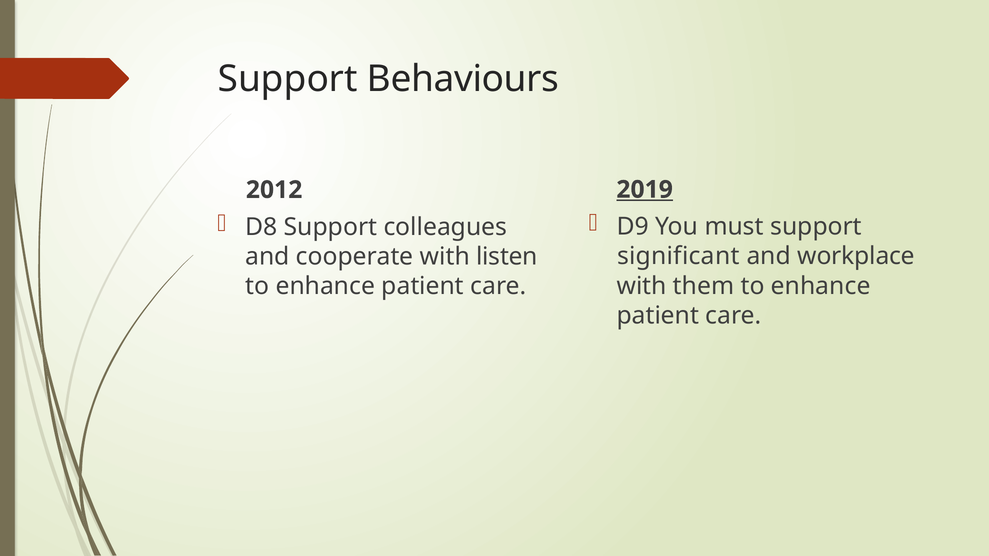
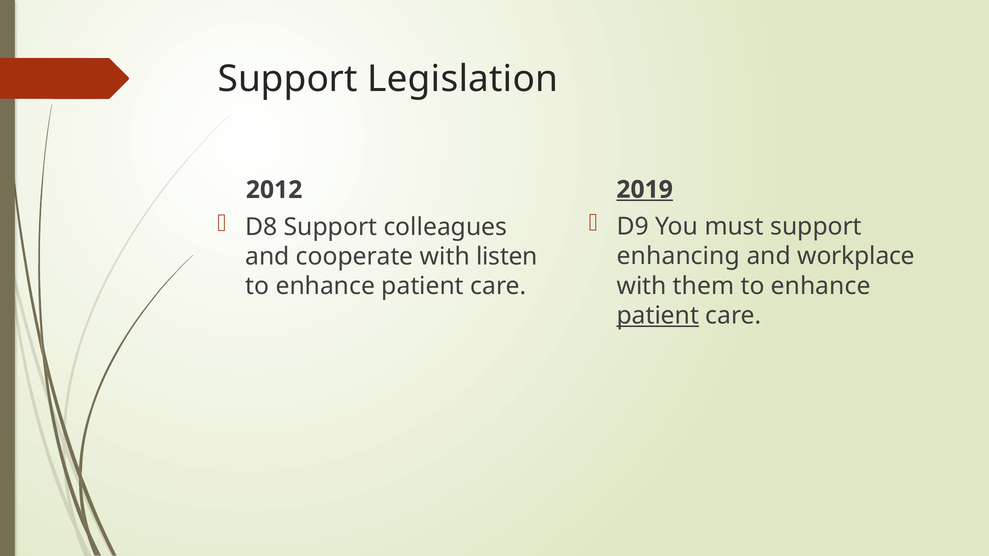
Behaviours: Behaviours -> Legislation (463, 79)
significant: significant -> enhancing (678, 256)
patient underline: none -> present (658, 316)
